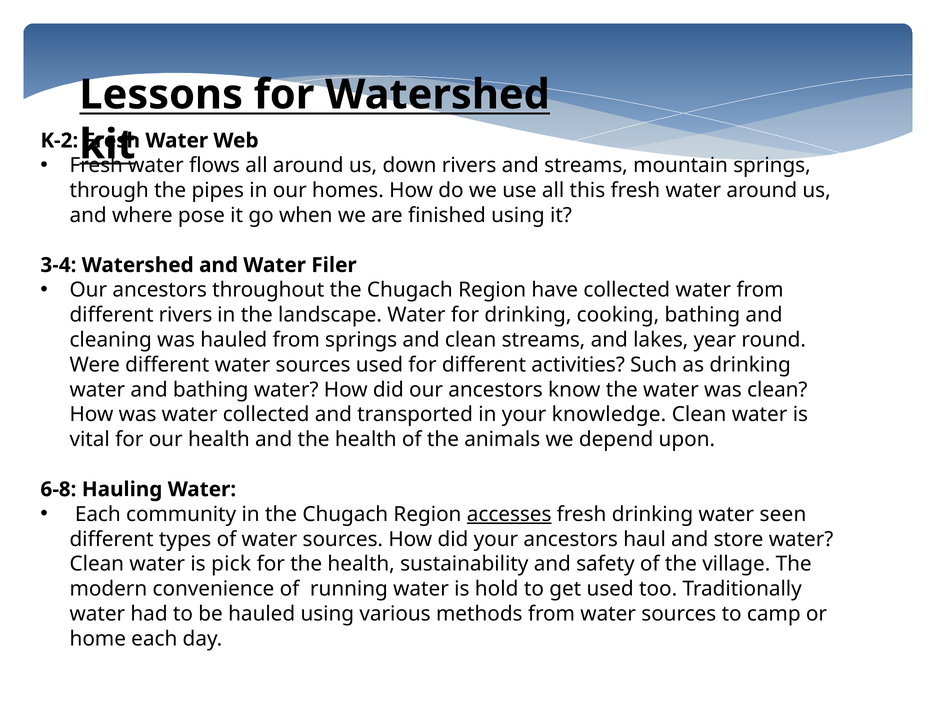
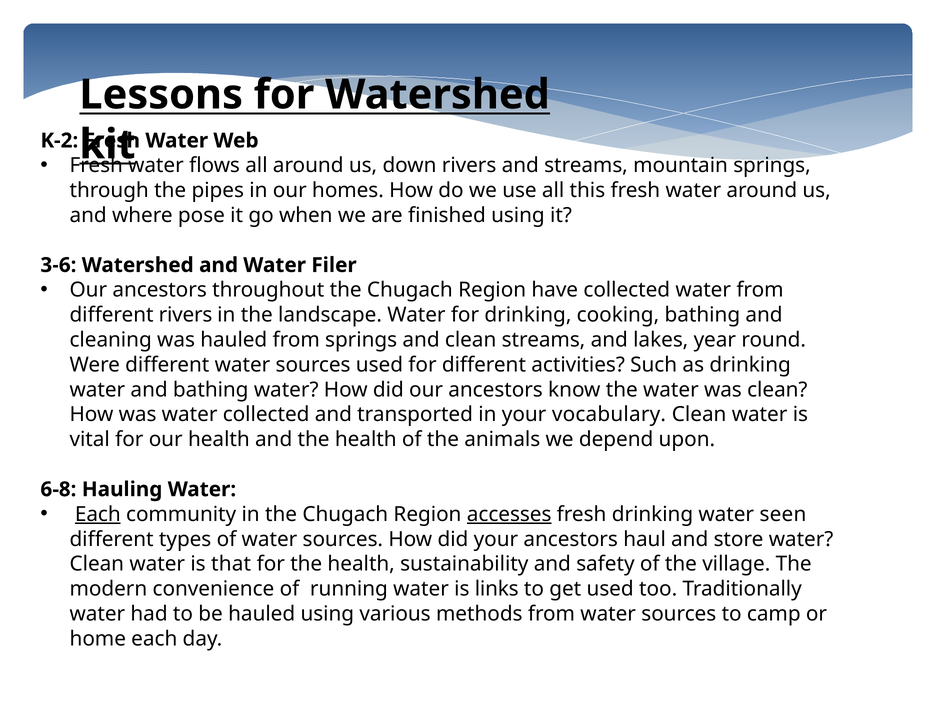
3-4: 3-4 -> 3-6 (58, 265)
knowledge: knowledge -> vocabulary (609, 415)
Each underline: none -> present (98, 514)
pick: pick -> that (231, 564)
hold: hold -> links (497, 589)
